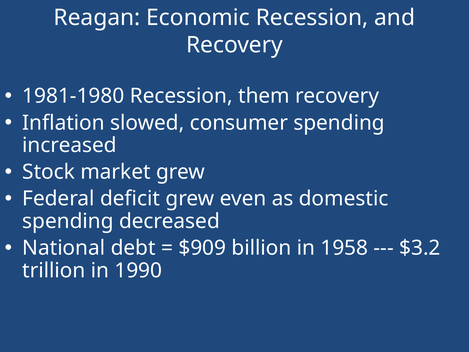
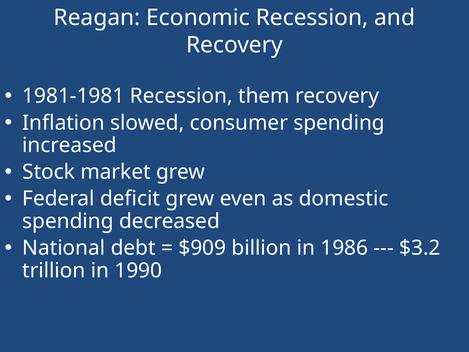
1981-1980: 1981-1980 -> 1981-1981 (73, 96)
1958: 1958 -> 1986 (344, 248)
